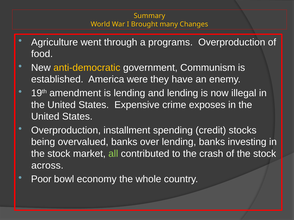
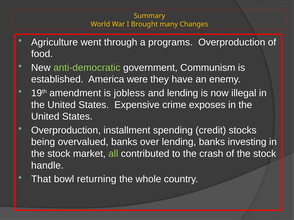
anti-democratic colour: yellow -> light green (87, 68)
is lending: lending -> jobless (129, 93)
across: across -> handle (47, 166)
Poor: Poor -> That (41, 179)
economy: economy -> returning (97, 179)
